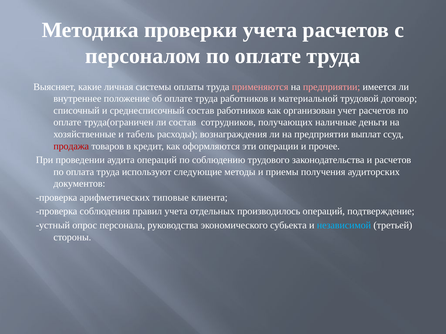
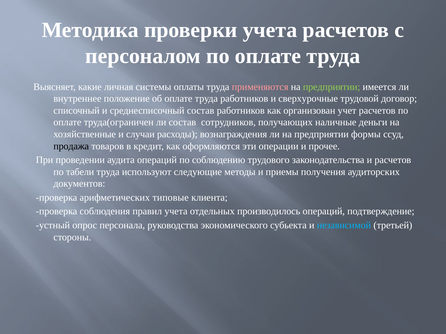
предприятии colour: pink -> light green (332, 87)
материальной: материальной -> сверхурочные (308, 99)
табель: табель -> случаи (140, 134)
выплат: выплат -> формы (366, 134)
продажа colour: red -> black (71, 146)
оплата: оплата -> табели (80, 172)
